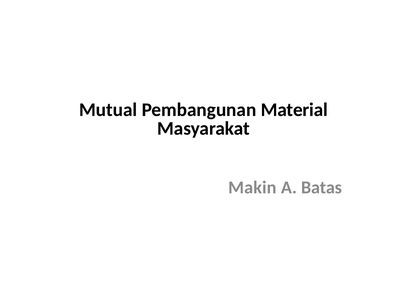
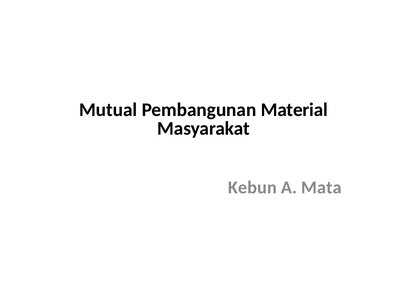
Makin: Makin -> Kebun (252, 187)
Batas: Batas -> Mata (321, 187)
